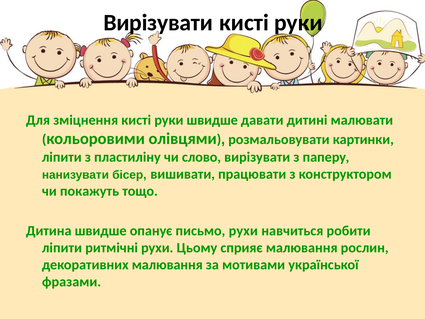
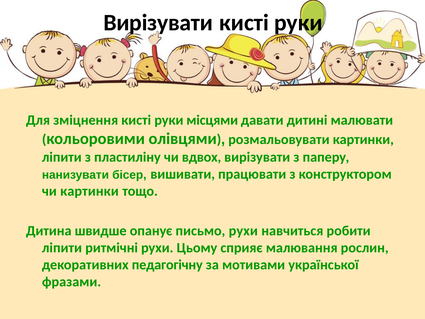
руки швидше: швидше -> місцями (212, 120)
слово: слово -> вдвох (202, 157)
чи покажуть: покажуть -> картинки (89, 191)
декоративних малювання: малювання -> педагогічну (167, 265)
